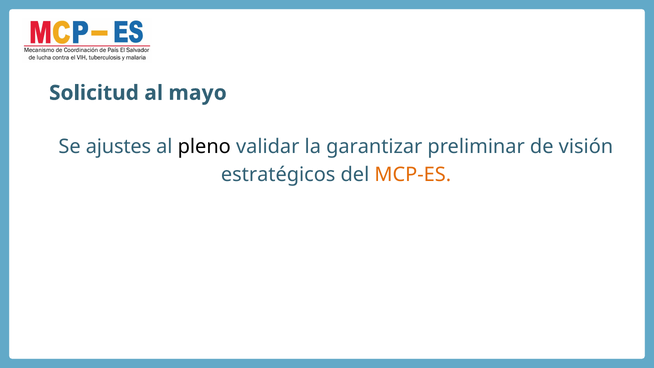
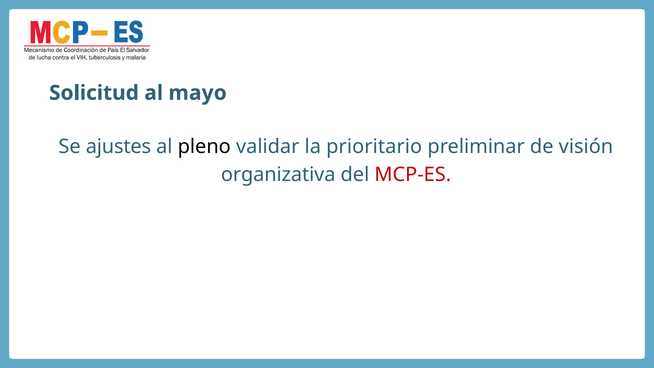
garantizar: garantizar -> prioritario (374, 147)
estratégicos: estratégicos -> organizativa (278, 175)
MCP-ES colour: orange -> red (413, 175)
